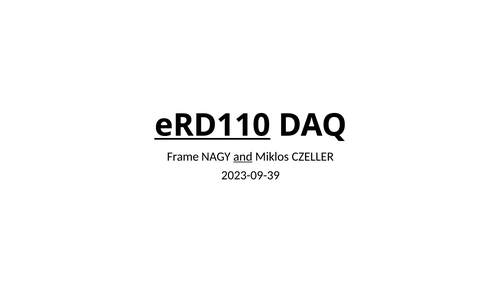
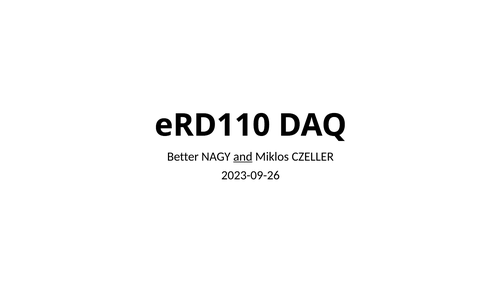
eRD110 underline: present -> none (212, 125)
Frame: Frame -> Better (183, 157)
2023-09-39: 2023-09-39 -> 2023-09-26 (250, 175)
